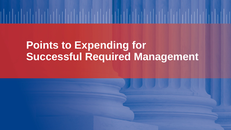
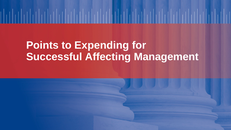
Required: Required -> Affecting (108, 57)
